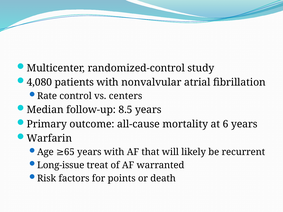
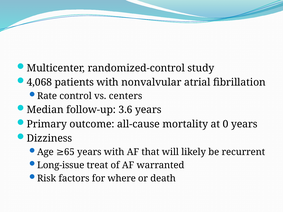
4,080: 4,080 -> 4,068 (39, 82)
8.5: 8.5 -> 3.6 (125, 110)
6: 6 -> 0 (226, 124)
Warfarin: Warfarin -> Dizziness (49, 139)
points: points -> where (122, 179)
